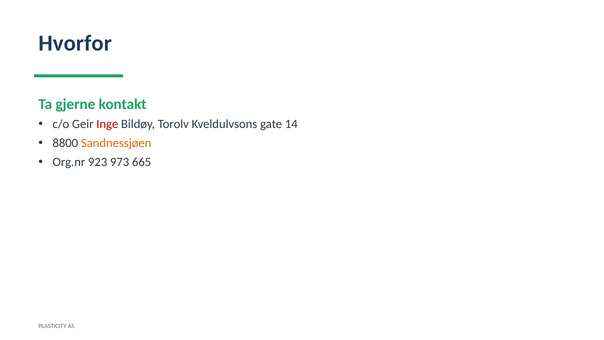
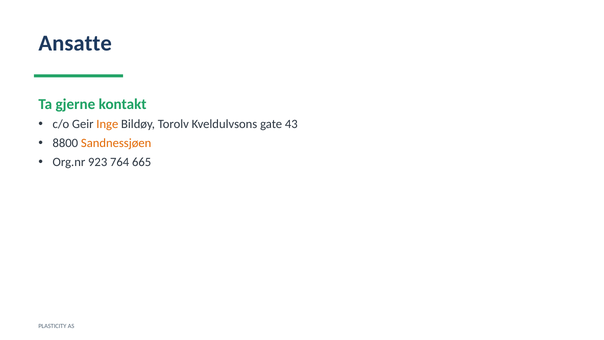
Hvorfor: Hvorfor -> Ansatte (75, 43)
Inge colour: red -> orange (107, 124)
14: 14 -> 43 (291, 124)
973: 973 -> 764 (120, 162)
